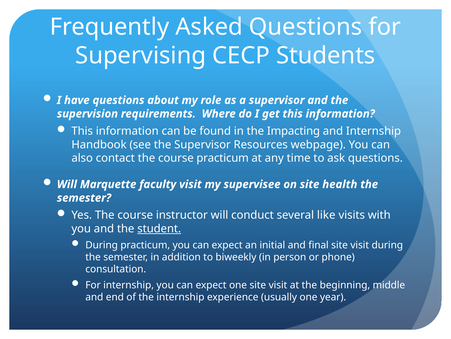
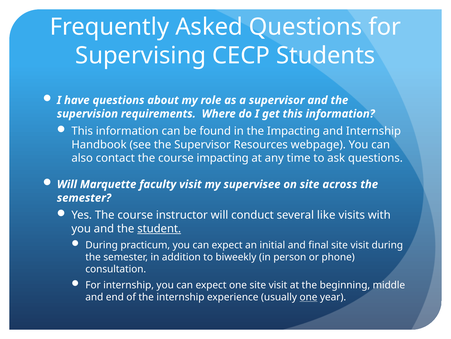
course practicum: practicum -> impacting (223, 158)
health: health -> across (340, 184)
one underline: none -> present (308, 297)
